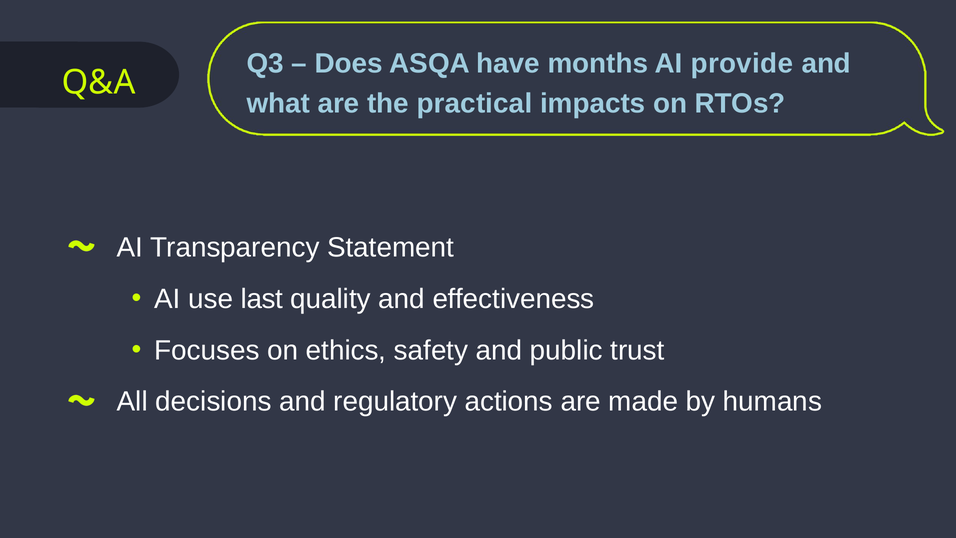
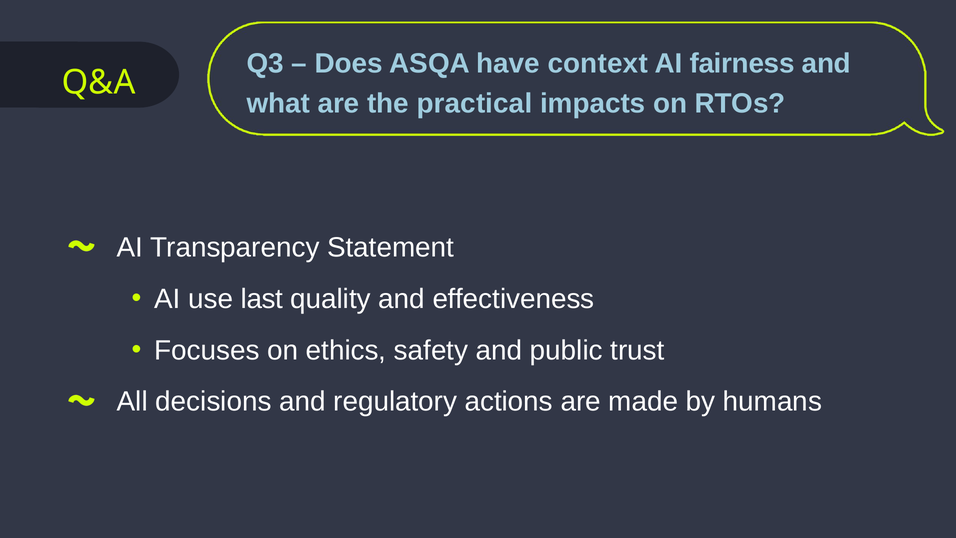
months: months -> context (598, 64)
provide: provide -> fairness (742, 64)
